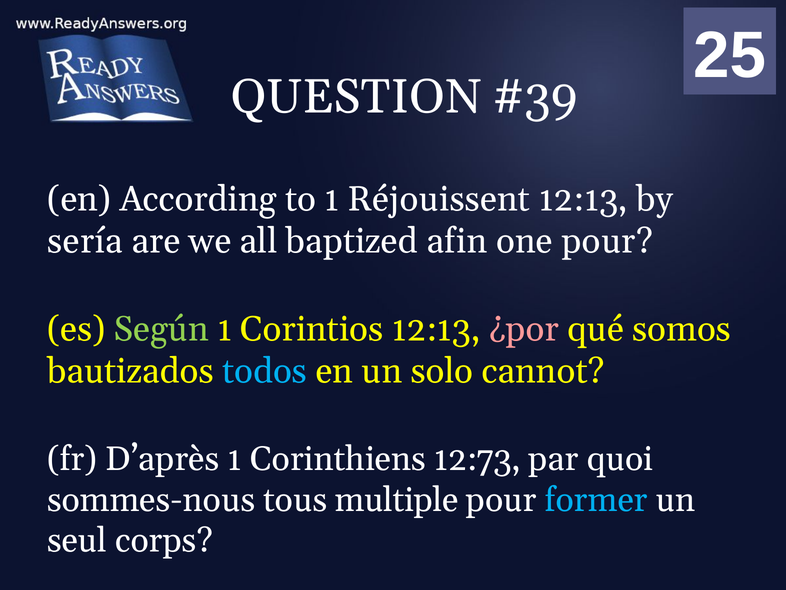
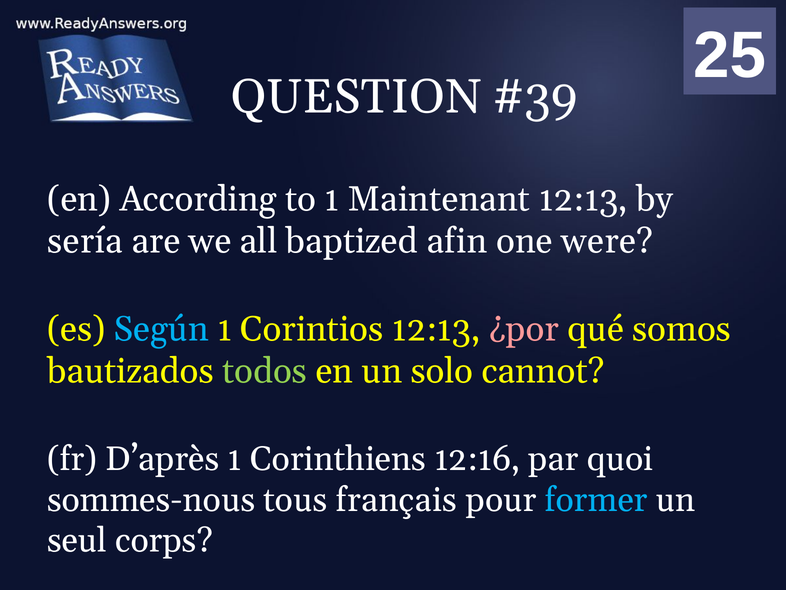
Réjouissent: Réjouissent -> Maintenant (439, 199)
one pour: pour -> were (607, 241)
Según colour: light green -> light blue (161, 329)
todos colour: light blue -> light green (265, 371)
12:73: 12:73 -> 12:16 (477, 459)
multiple: multiple -> français (396, 499)
